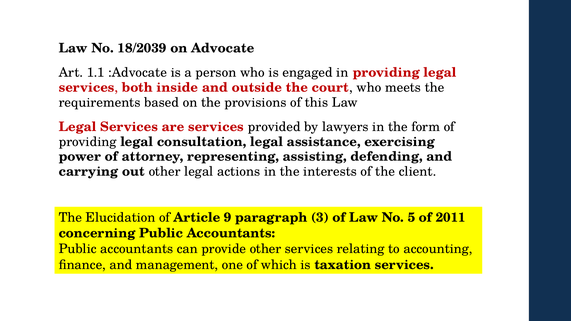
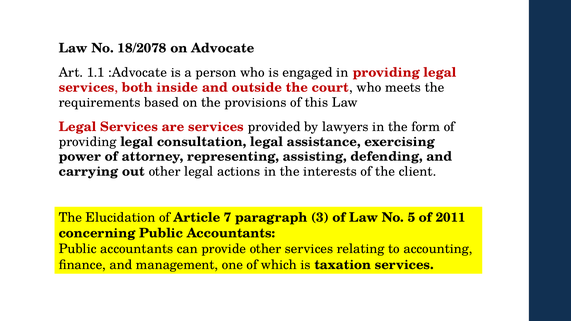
18/2039: 18/2039 -> 18/2078 (142, 48)
9: 9 -> 7 (228, 218)
